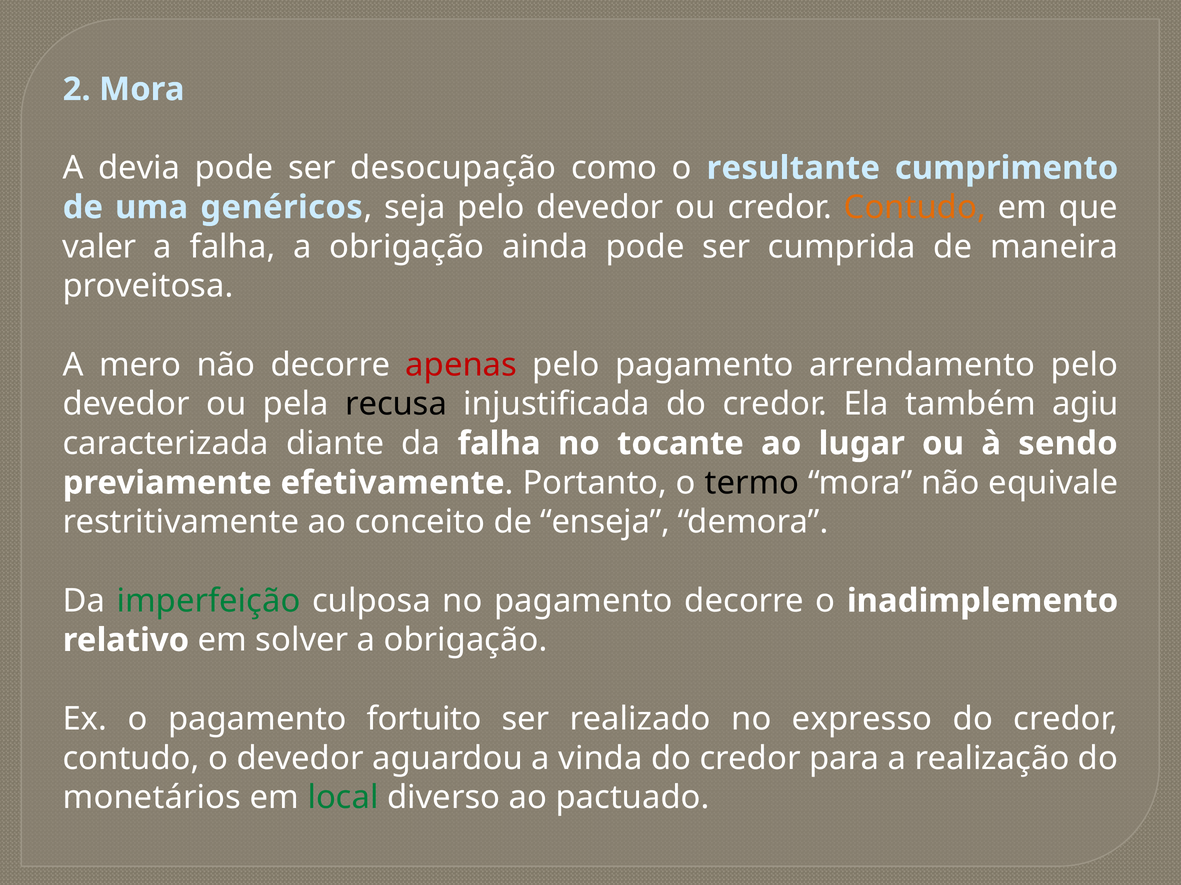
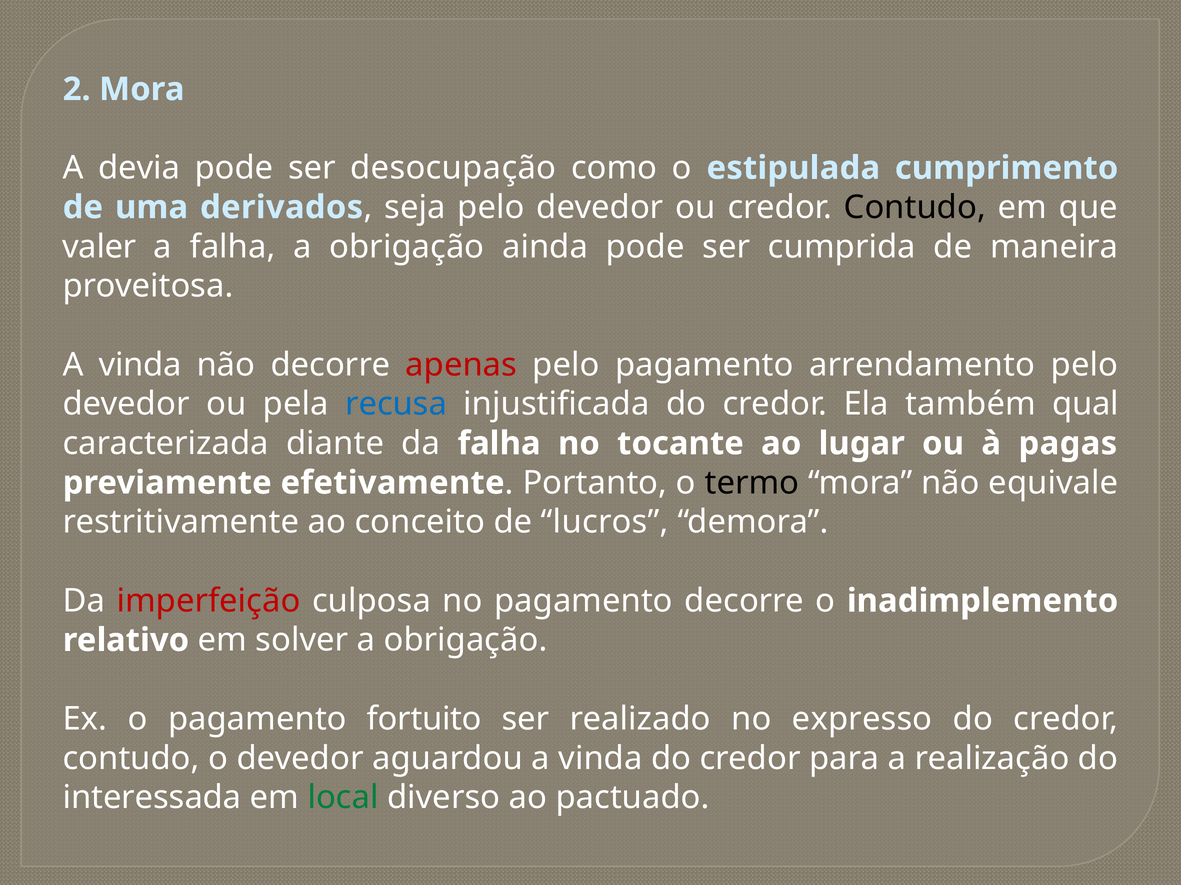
resultante: resultante -> estipulada (793, 168)
genéricos: genéricos -> derivados (282, 208)
Contudo colour: orange -> black (915, 208)
mero: mero -> vinda (140, 365)
recusa colour: black -> blue (396, 404)
agiu: agiu -> qual (1085, 404)
sendo: sendo -> pagas (1068, 444)
enseja: enseja -> lucros (605, 523)
imperfeição colour: green -> red (209, 601)
monetários: monetários -> interessada (152, 798)
